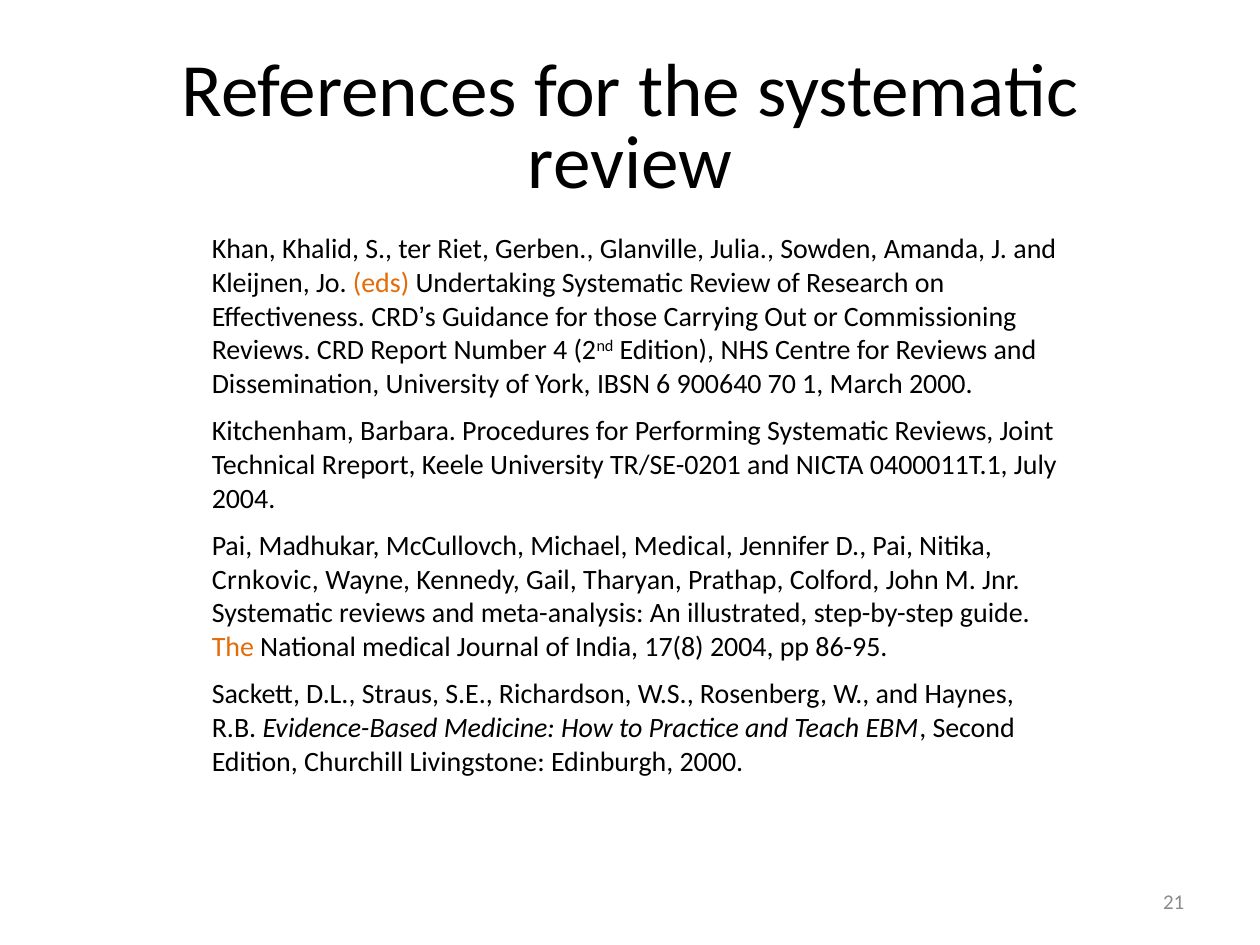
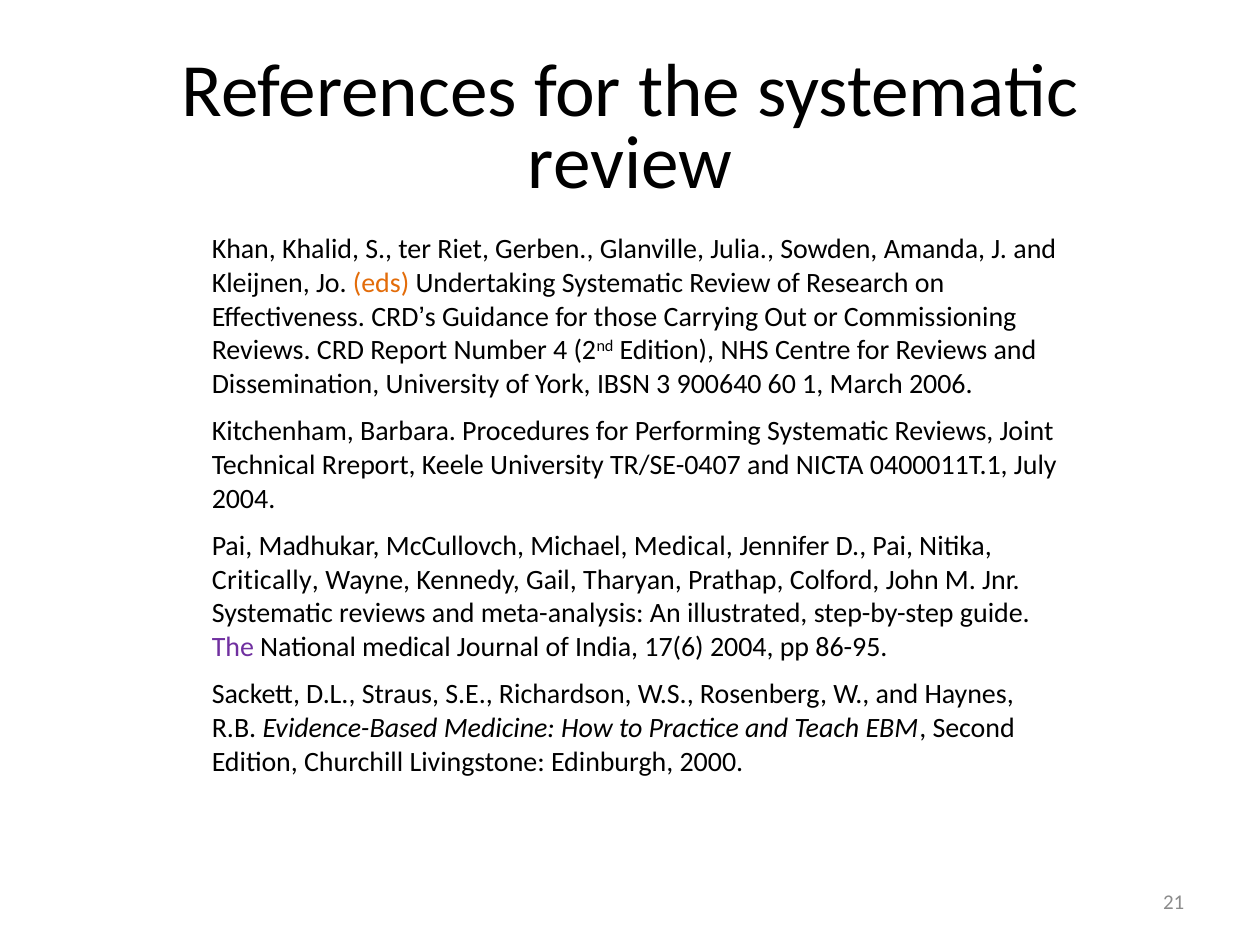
6: 6 -> 3 (663, 384)
70: 70 -> 60 (782, 384)
March 2000: 2000 -> 2006 (941, 384)
TR/SE-0201: TR/SE-0201 -> TR/SE-0407 (675, 465)
Crnkovic: Crnkovic -> Critically (265, 580)
The colour: orange -> purple (233, 647)
17(8: 17(8 -> 17(6 (674, 647)
